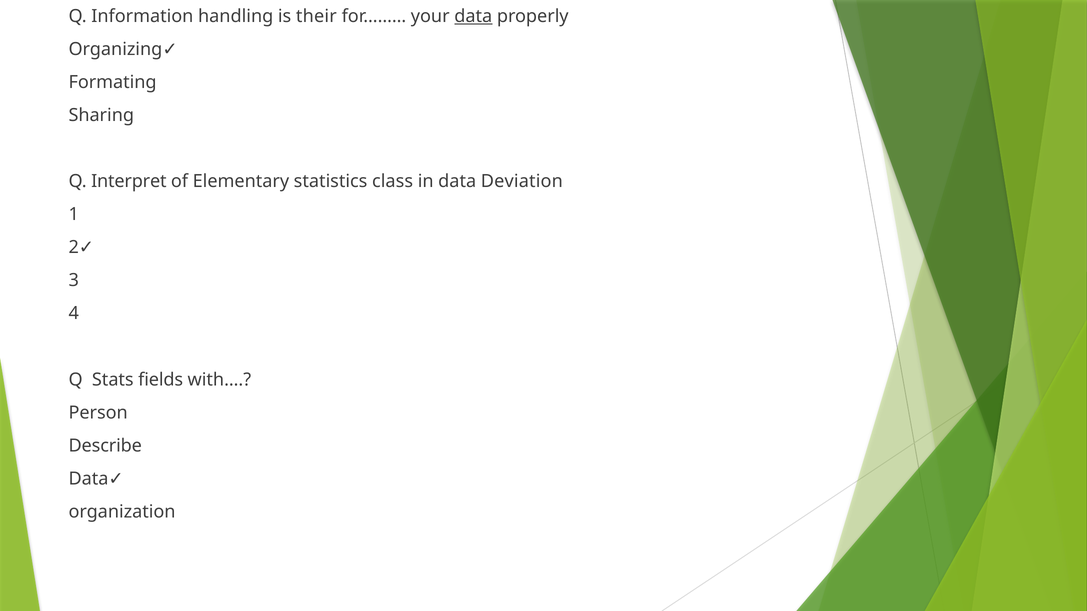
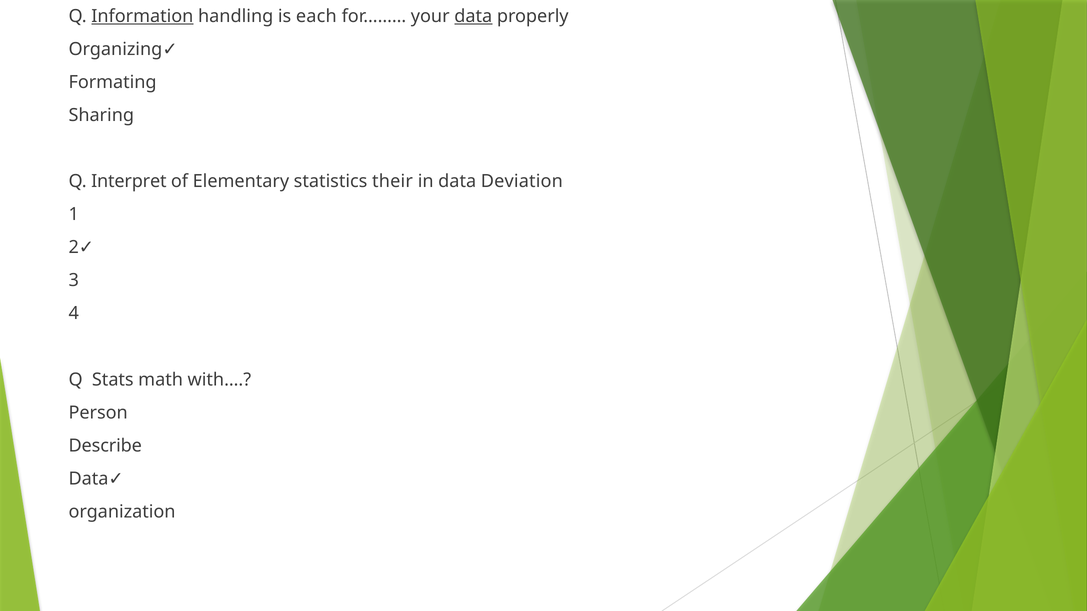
Information underline: none -> present (142, 16)
their: their -> each (316, 16)
class: class -> their (392, 182)
fields: fields -> math (161, 380)
